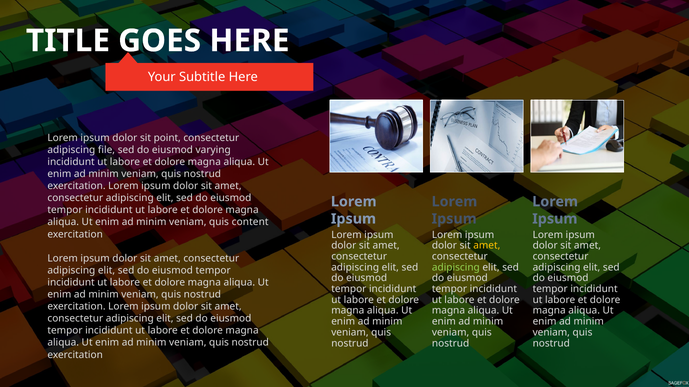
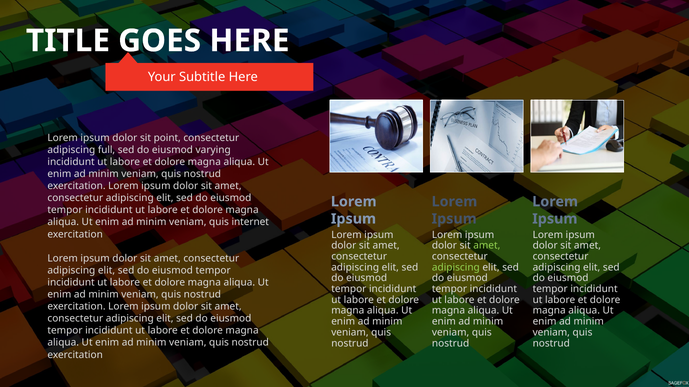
file: file -> full (107, 150)
content: content -> internet (250, 223)
amet colour: yellow -> light green (487, 246)
